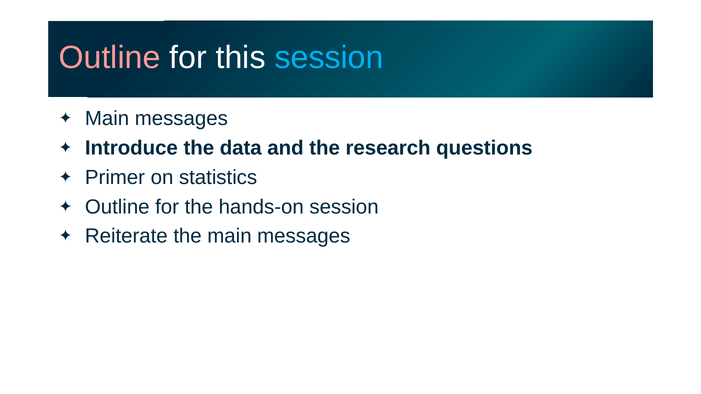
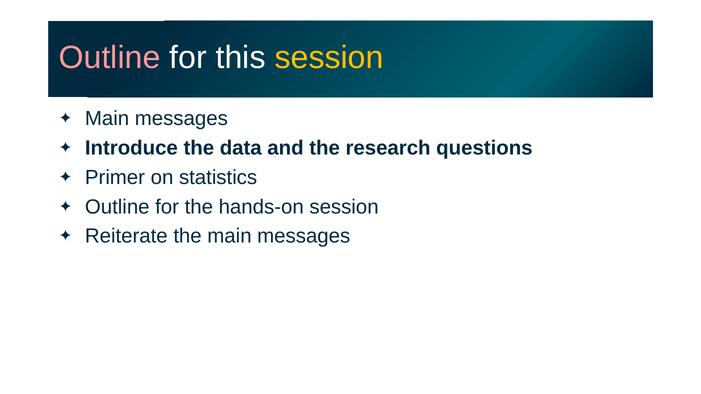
session colour: light blue -> yellow (329, 58)
